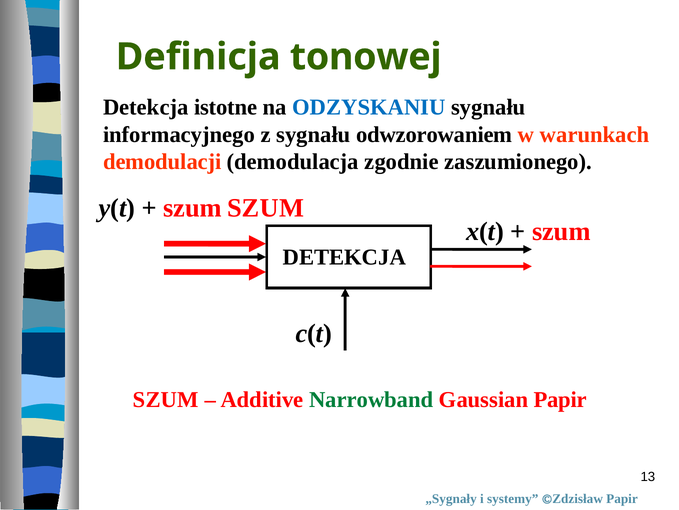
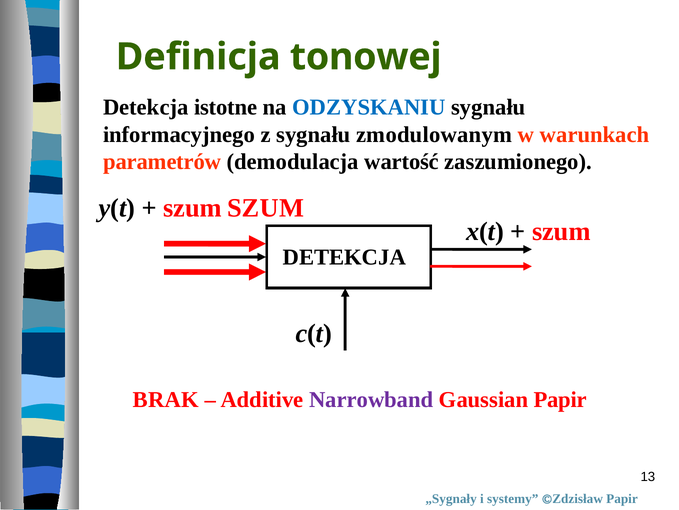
odwzorowaniem: odwzorowaniem -> zmodulowanym (434, 135)
demodulacji: demodulacji -> parametrów (162, 162)
zgodnie: zgodnie -> wartość (402, 162)
SZUM: SZUM -> BRAK (166, 399)
Narrowband colour: green -> purple (371, 399)
